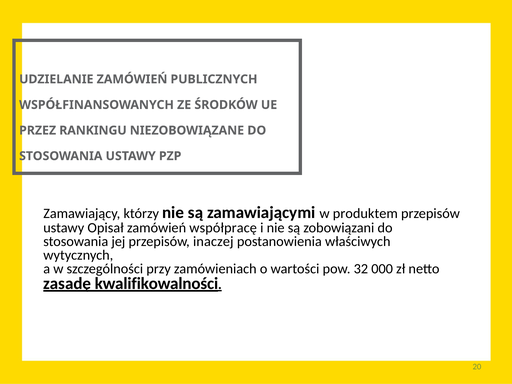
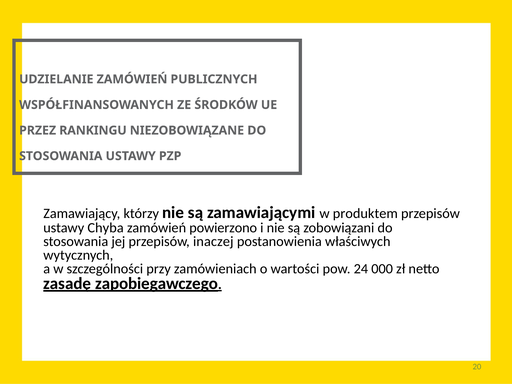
Opisał: Opisał -> Chyba (106, 228)
współpracę: współpracę -> powierzono (223, 228)
32: 32 -> 24 (361, 269)
kwalifikowalności: kwalifikowalności -> zapobiegawczego (156, 284)
